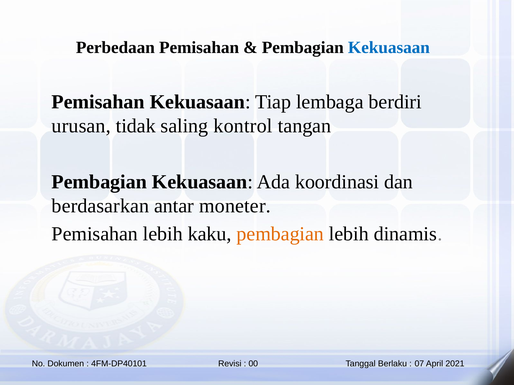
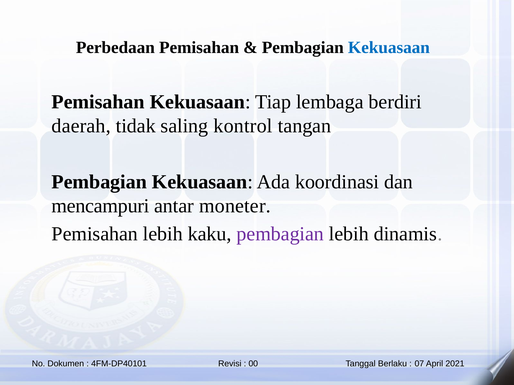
urusan: urusan -> daerah (81, 126)
berdasarkan: berdasarkan -> mencampuri (100, 206)
pembagian colour: orange -> purple (280, 234)
